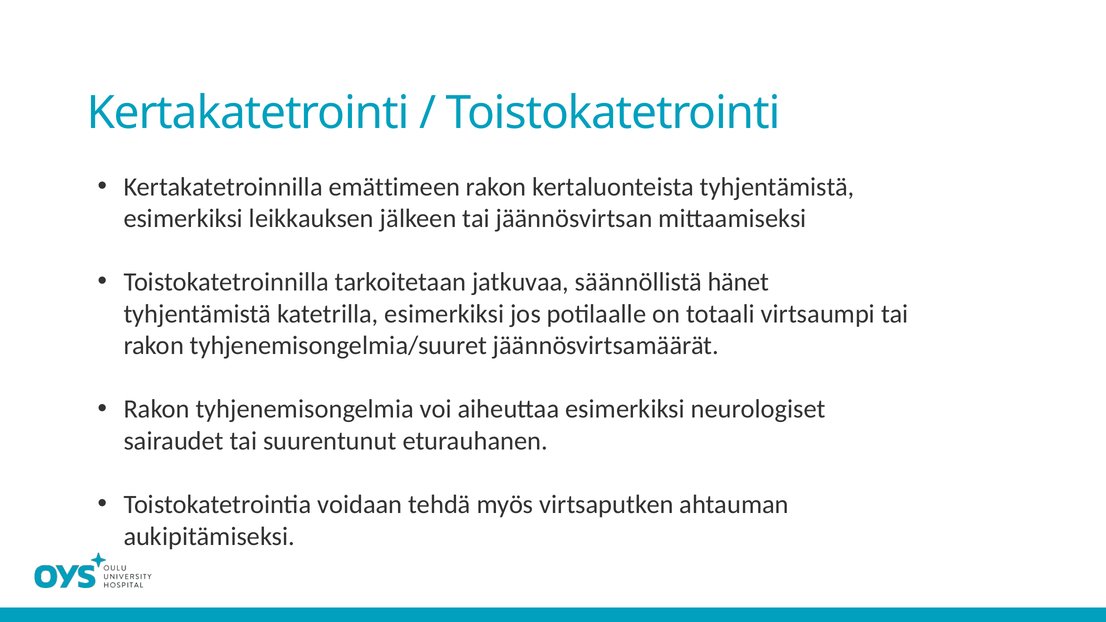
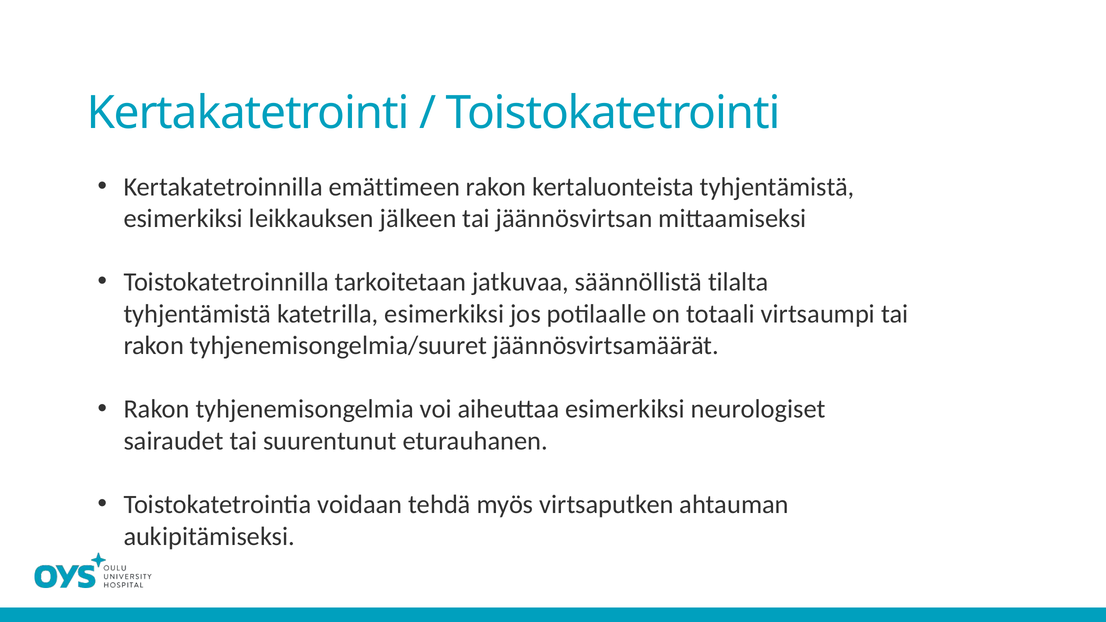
hänet: hänet -> tilalta (738, 282)
